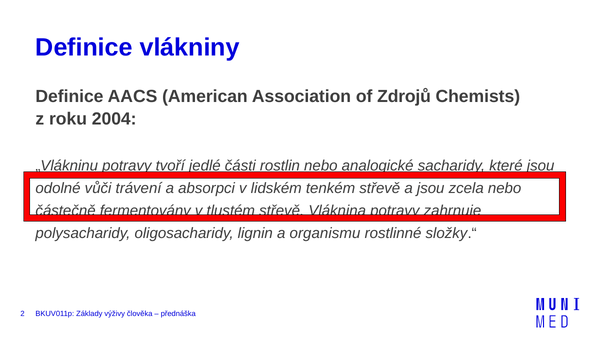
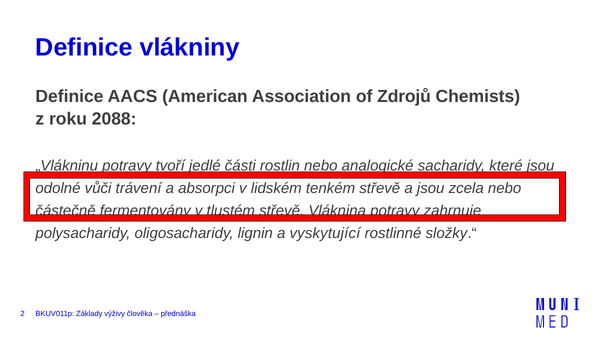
2004: 2004 -> 2088 (114, 119)
organismu: organismu -> vyskytující (325, 233)
